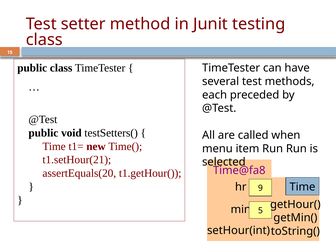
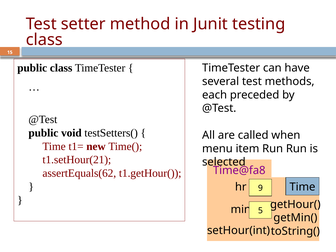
assertEquals(20: assertEquals(20 -> assertEquals(62 (79, 173)
